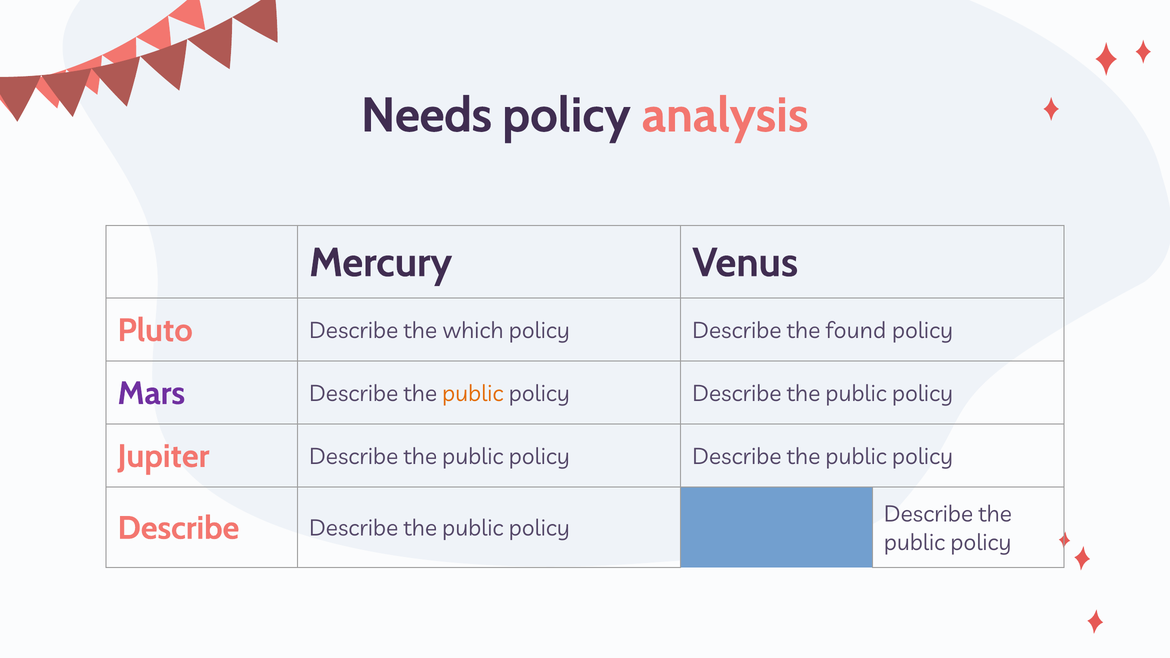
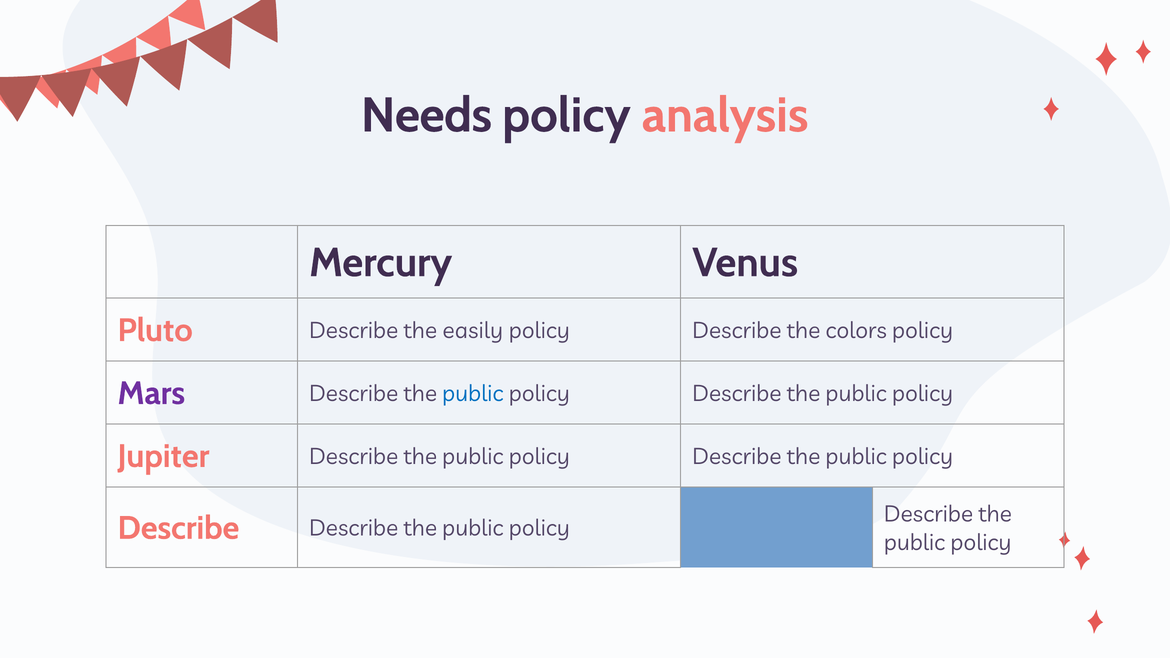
which: which -> easily (473, 331)
found: found -> colors (856, 331)
public colour: orange -> blue (473, 394)
